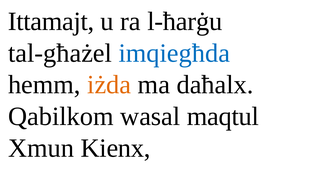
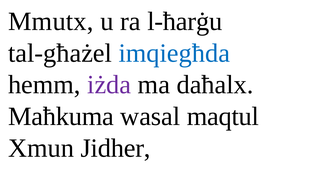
Ittamajt: Ittamajt -> Mmutx (51, 21)
iżda colour: orange -> purple (109, 85)
Qabilkom: Qabilkom -> Maħkuma (61, 117)
Kienx: Kienx -> Jidher (116, 148)
